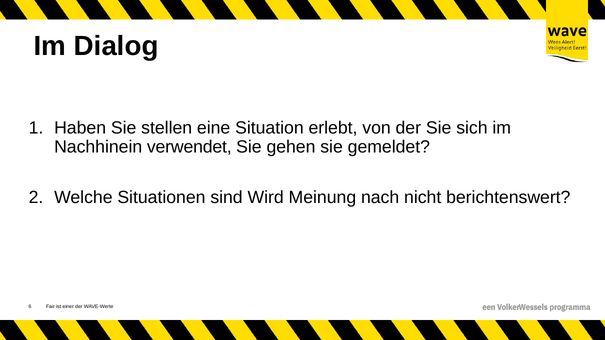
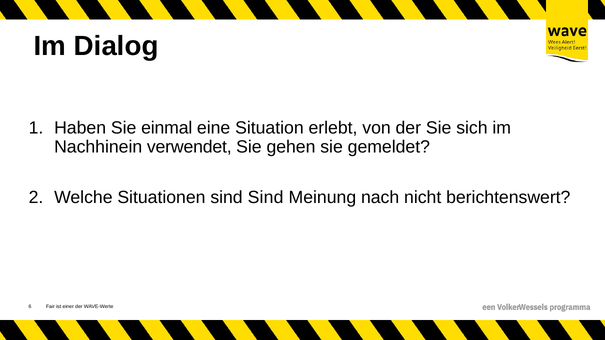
stellen: stellen -> einmal (167, 128)
sind Wird: Wird -> Sind (266, 198)
